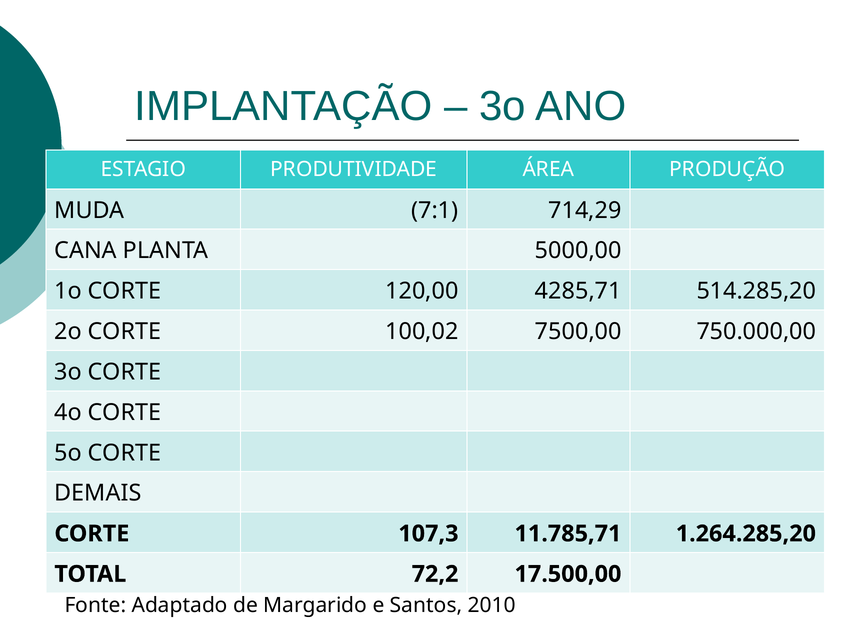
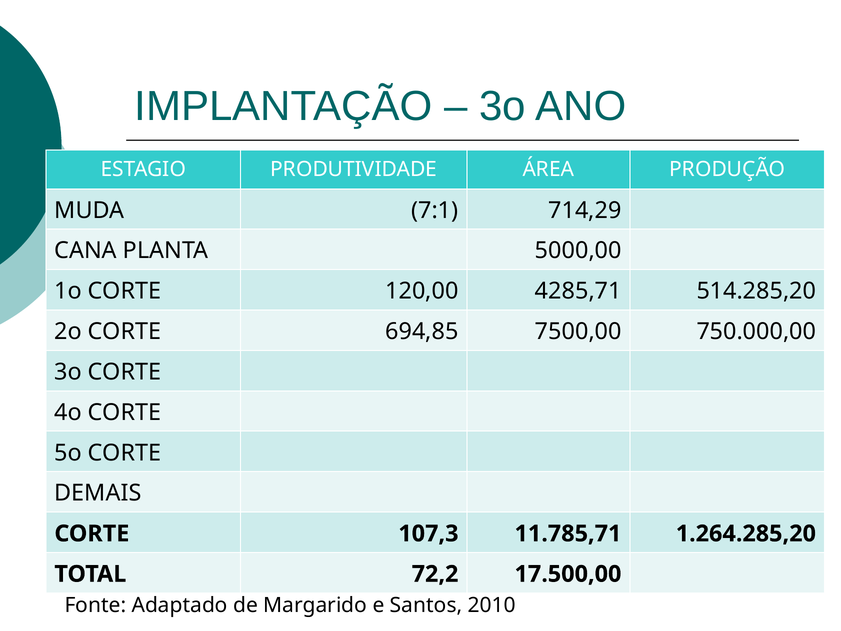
100,02: 100,02 -> 694,85 (422, 331)
